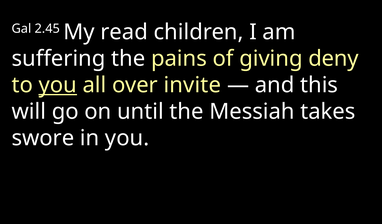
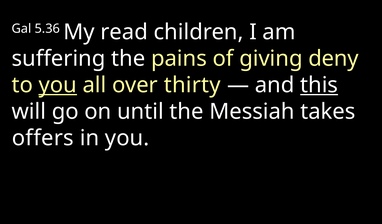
2.45: 2.45 -> 5.36 (47, 29)
invite: invite -> thirty (192, 85)
this underline: none -> present (319, 85)
swore: swore -> offers (43, 138)
